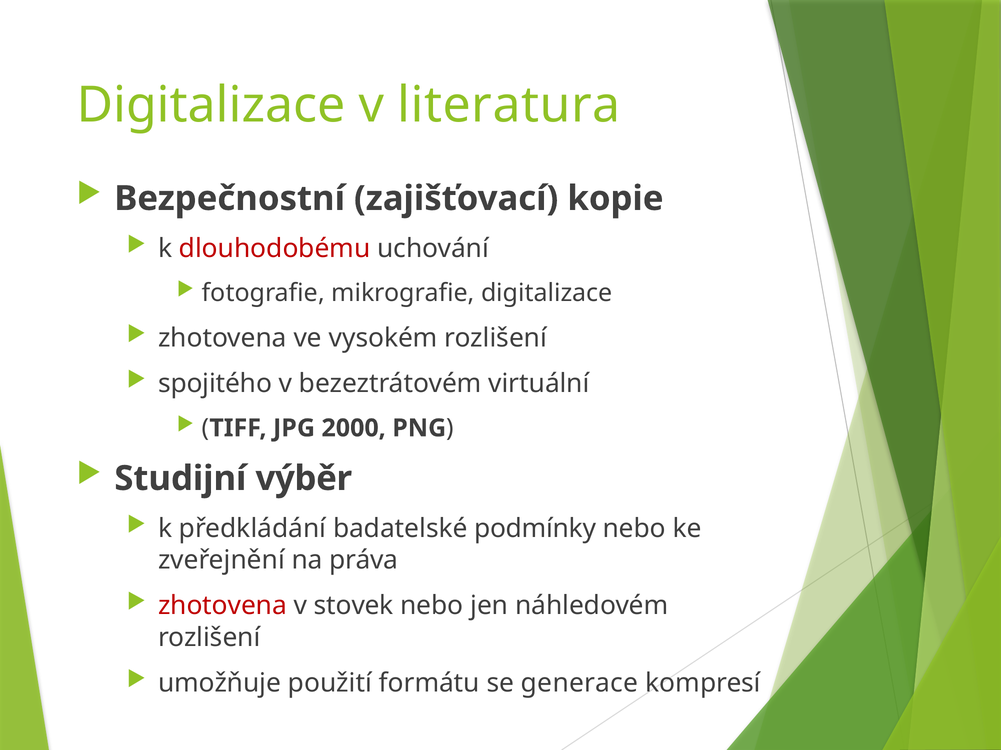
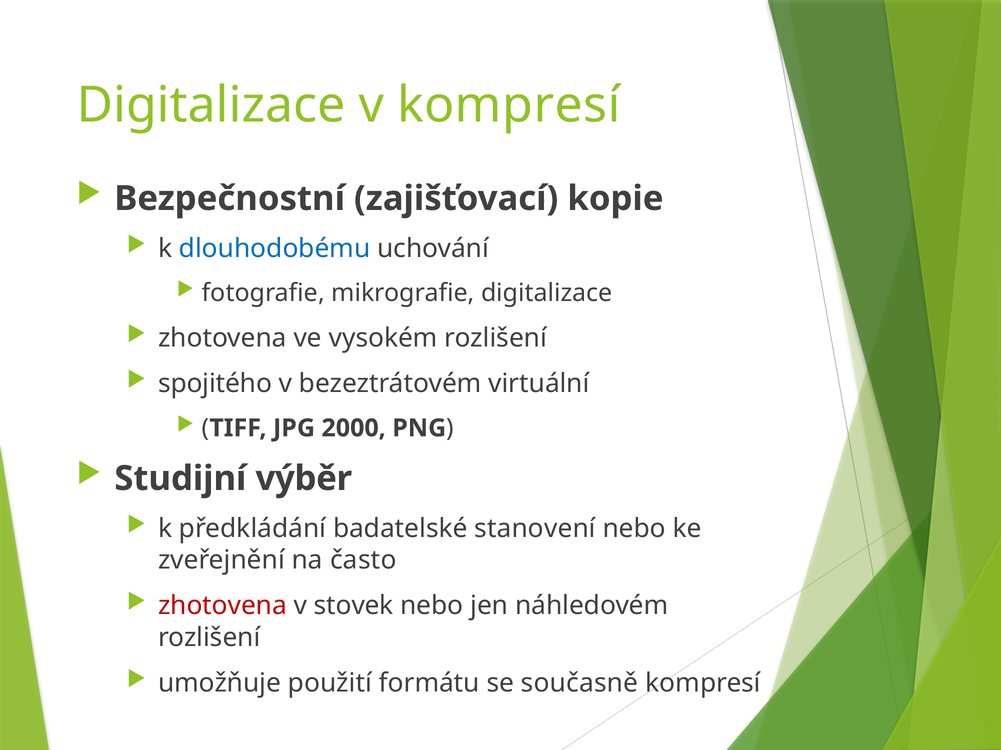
v literatura: literatura -> kompresí (509, 105)
dlouhodobému colour: red -> blue (275, 249)
podmínky: podmínky -> stanovení (535, 529)
práva: práva -> často (363, 561)
generace: generace -> současně (580, 684)
